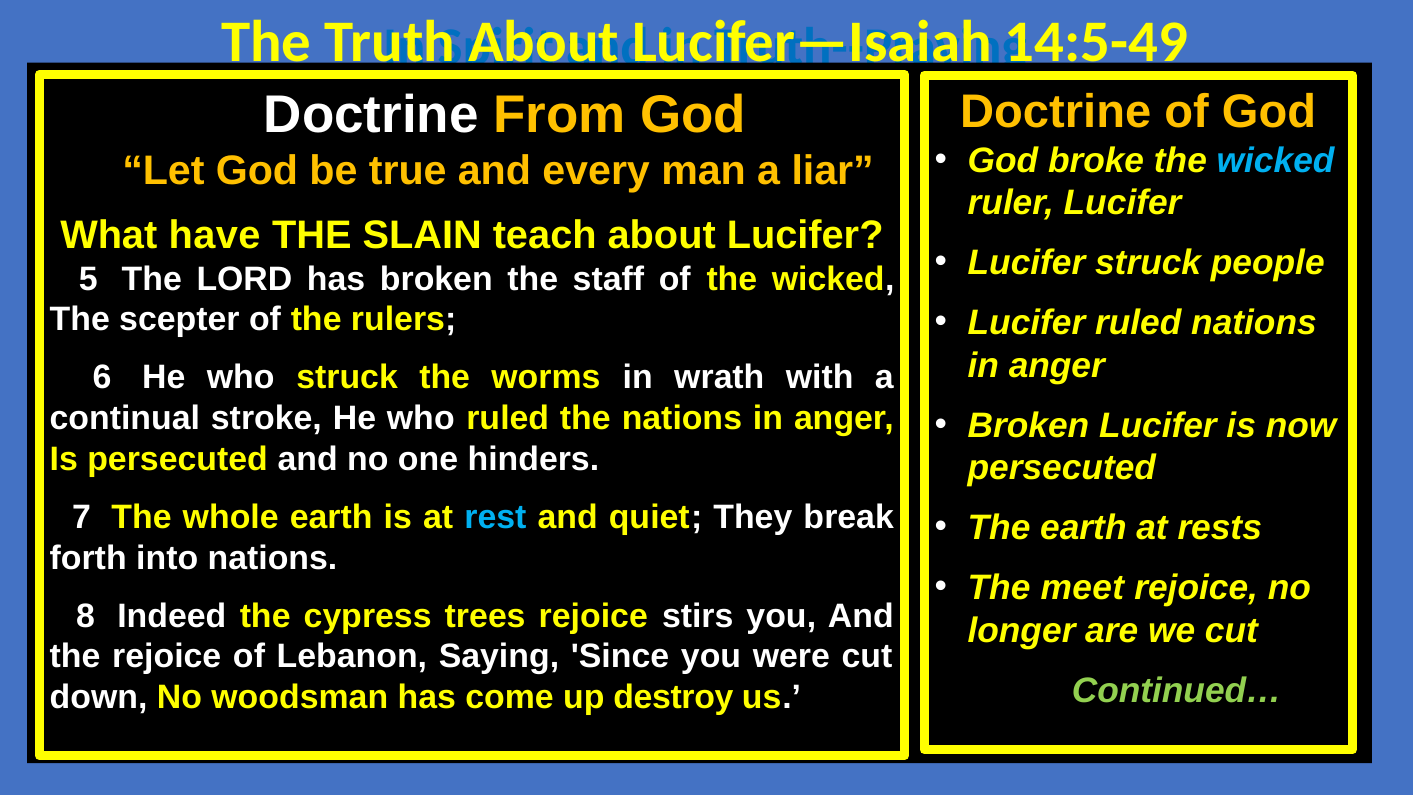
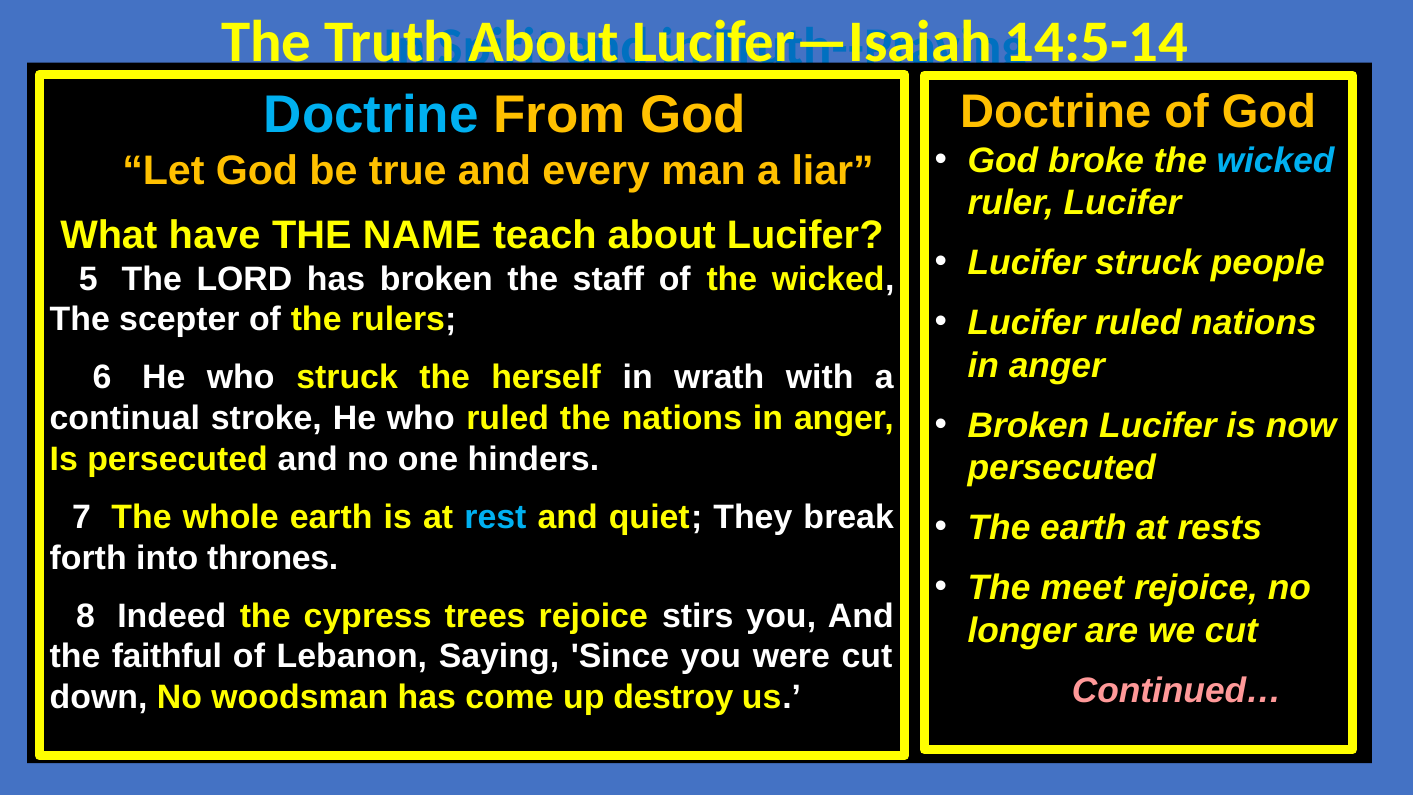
14:5-49: 14:5-49 -> 14:5-14 (1096, 42)
Doctrine colour: white -> light blue (371, 115)
SLAIN: SLAIN -> NAME (422, 235)
worms: worms -> herself (546, 378)
into nations: nations -> thrones (273, 558)
the rejoice: rejoice -> faithful (167, 657)
Continued… colour: light green -> pink (1177, 690)
